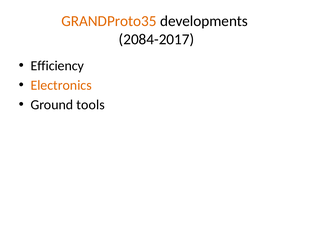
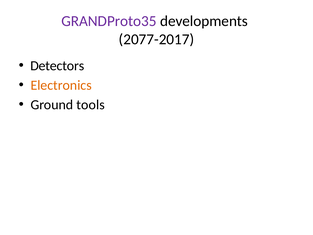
GRANDProto35 colour: orange -> purple (109, 21)
2084-2017: 2084-2017 -> 2077-2017 (156, 39)
Efficiency: Efficiency -> Detectors (57, 66)
